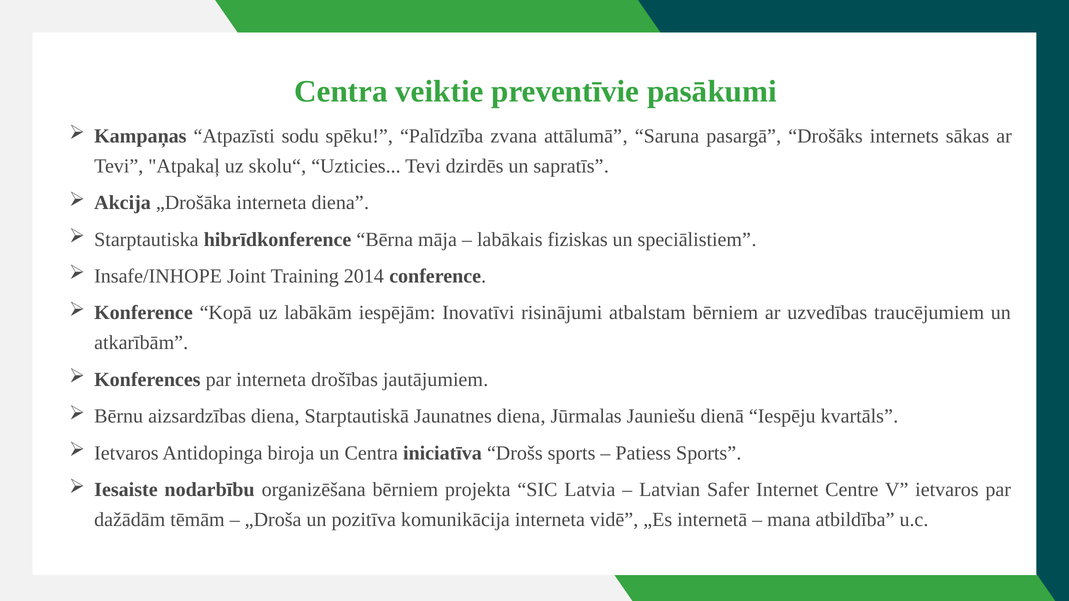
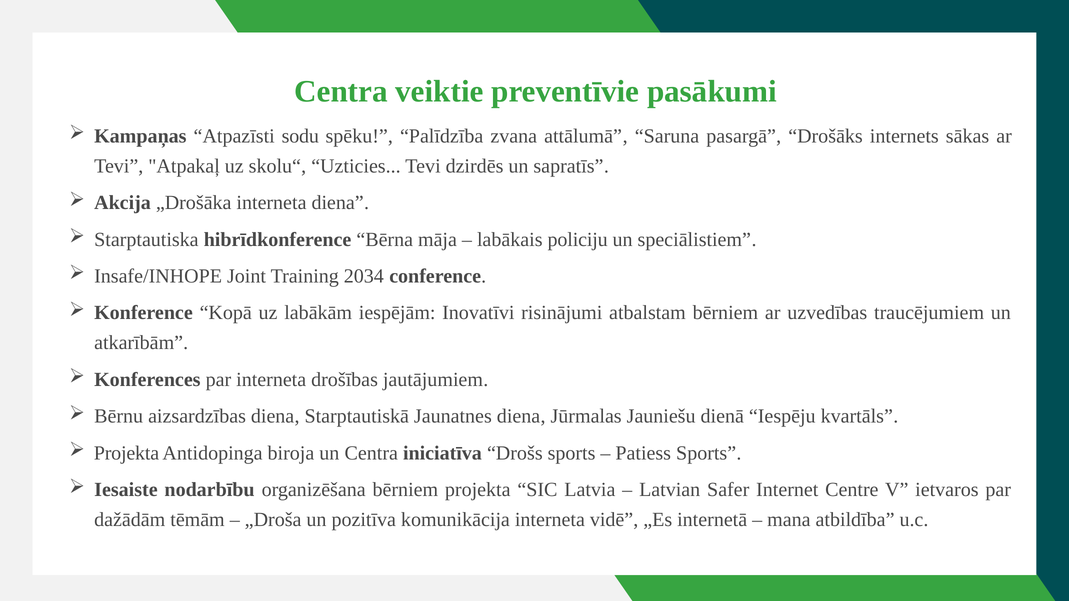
fiziskas: fiziskas -> policiju (578, 240)
2014: 2014 -> 2034 (364, 276)
Ietvaros: Ietvaros -> Projekta (126, 453)
